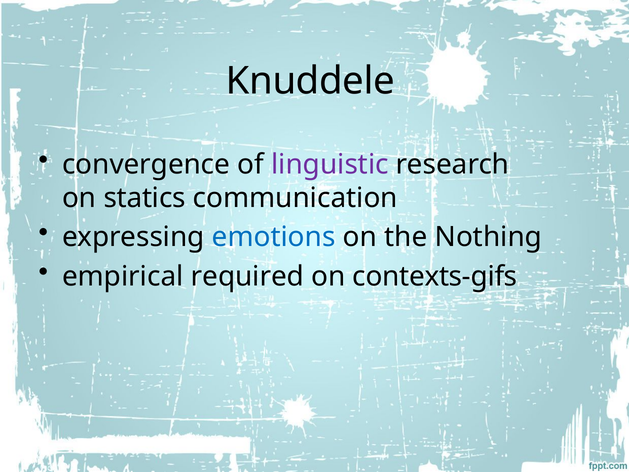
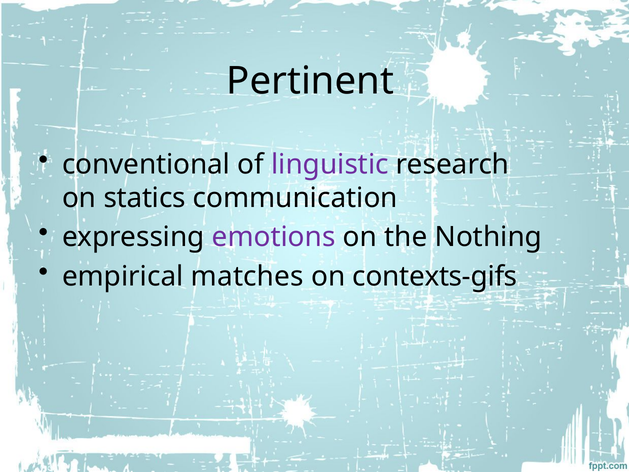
Knuddele: Knuddele -> Pertinent (310, 81)
convergence: convergence -> conventional (146, 164)
emotions colour: blue -> purple (274, 237)
required: required -> matches (247, 276)
